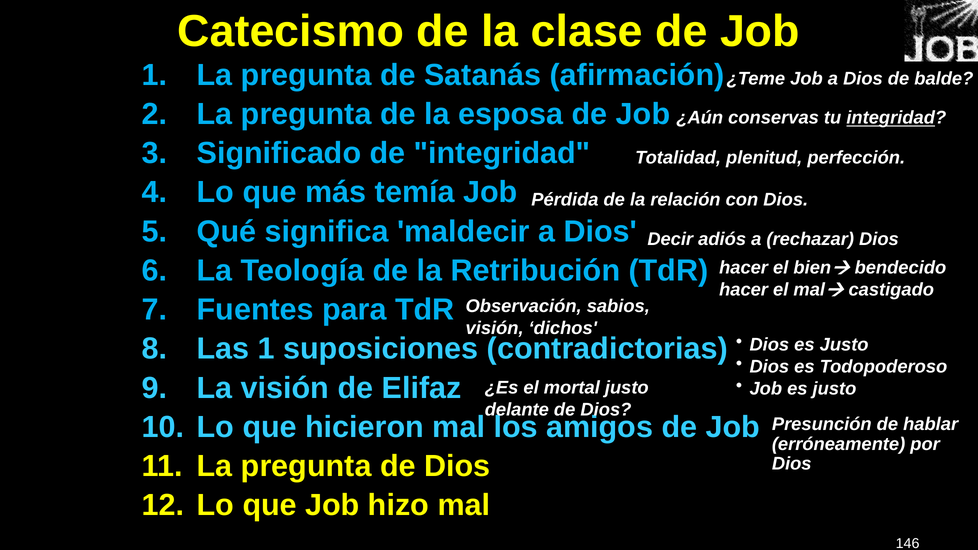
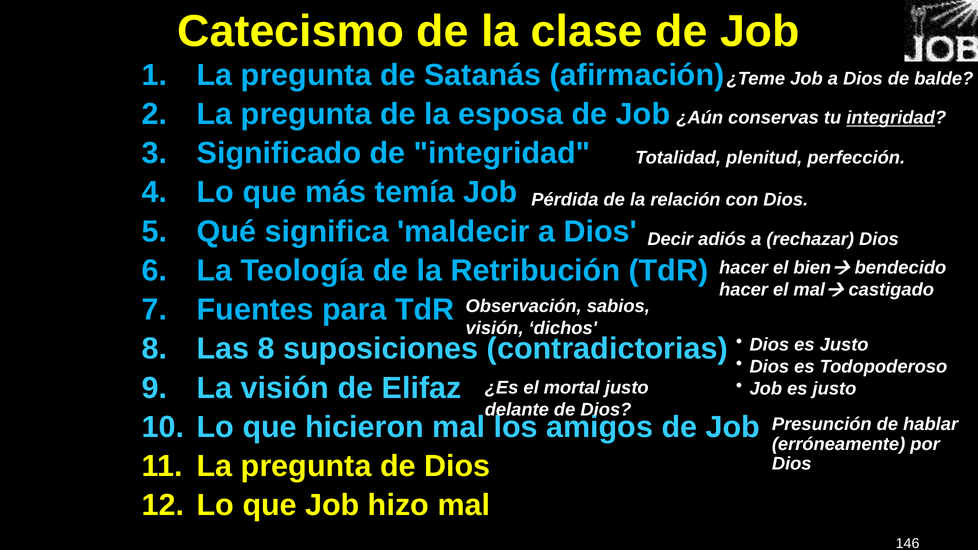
Las 1: 1 -> 8 (266, 349)
